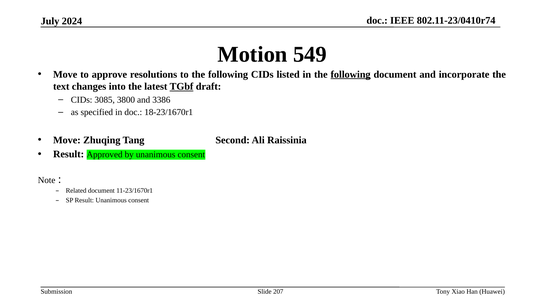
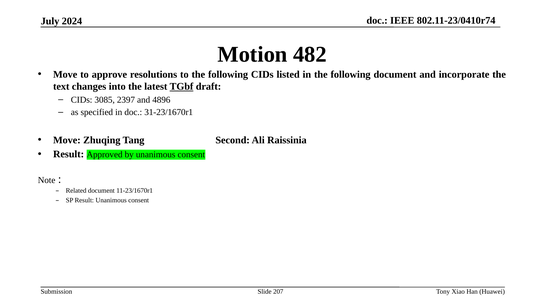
549: 549 -> 482 (310, 54)
following underline: present -> none (351, 74)
3800: 3800 -> 2397 (126, 100)
3386: 3386 -> 4896 (161, 100)
18-23/1670r1: 18-23/1670r1 -> 31-23/1670r1 (169, 112)
